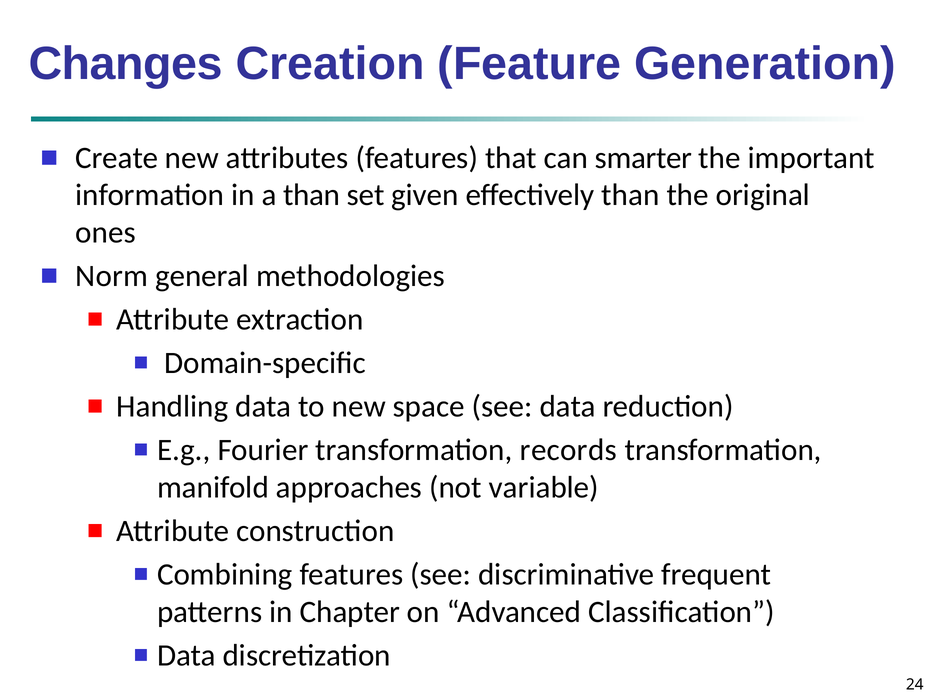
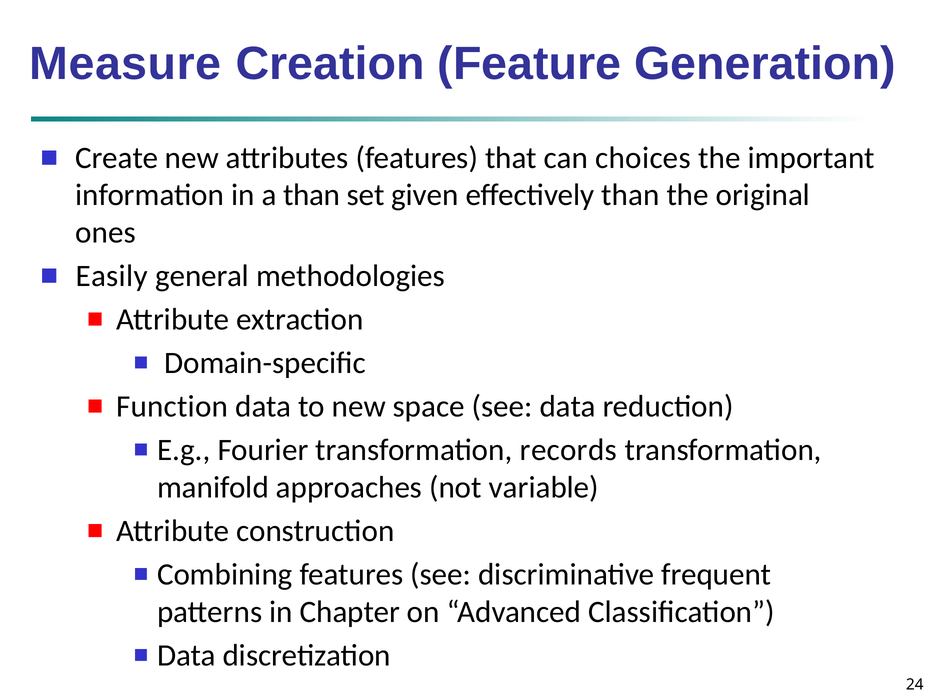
Changes: Changes -> Measure (125, 64)
smarter: smarter -> choices (643, 158)
Norm: Norm -> Easily (112, 276)
Handling: Handling -> Function (172, 406)
